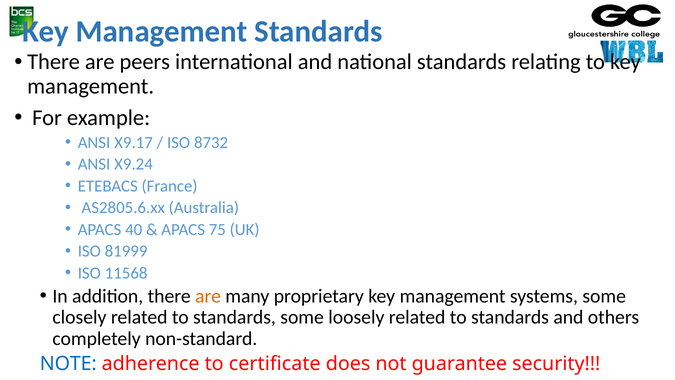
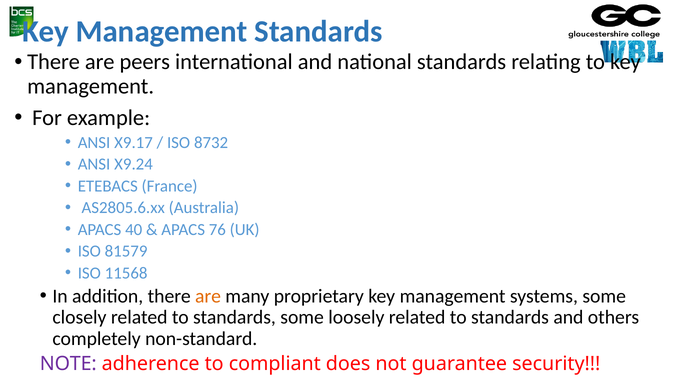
75: 75 -> 76 (217, 229)
81999: 81999 -> 81579 (126, 251)
NOTE colour: blue -> purple (68, 363)
certificate: certificate -> compliant (275, 363)
